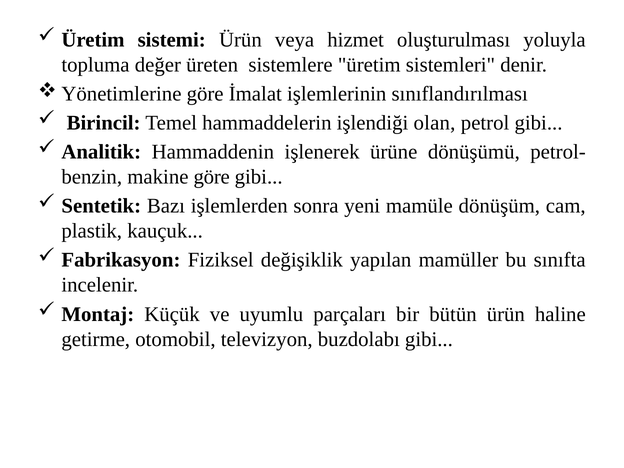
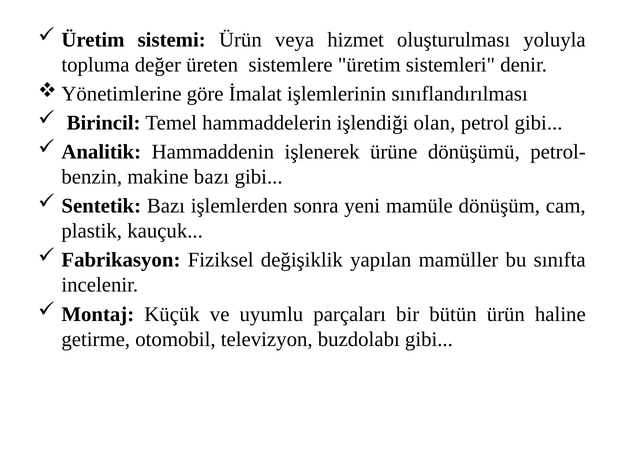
makine göre: göre -> bazı (211, 177)
